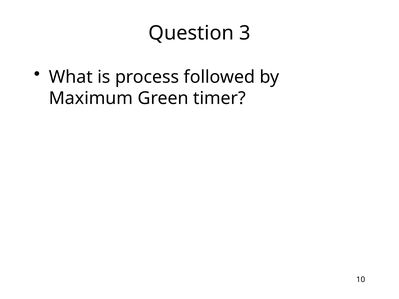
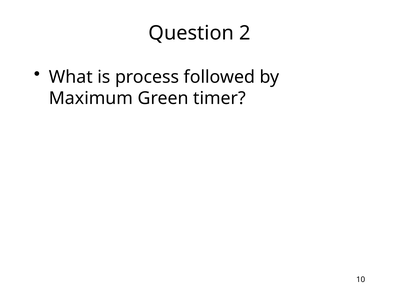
3: 3 -> 2 (245, 33)
